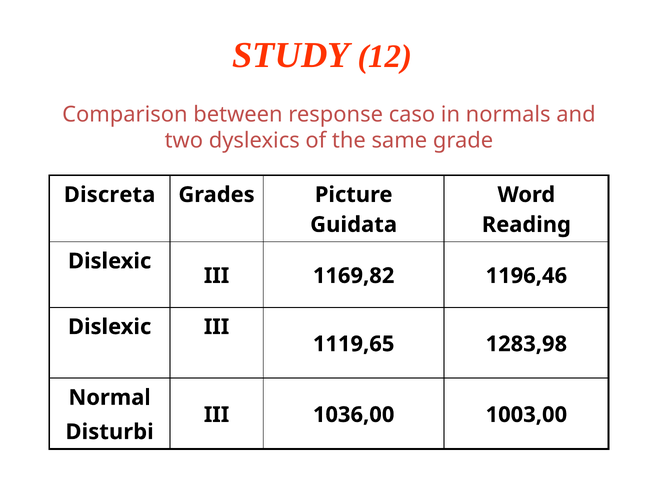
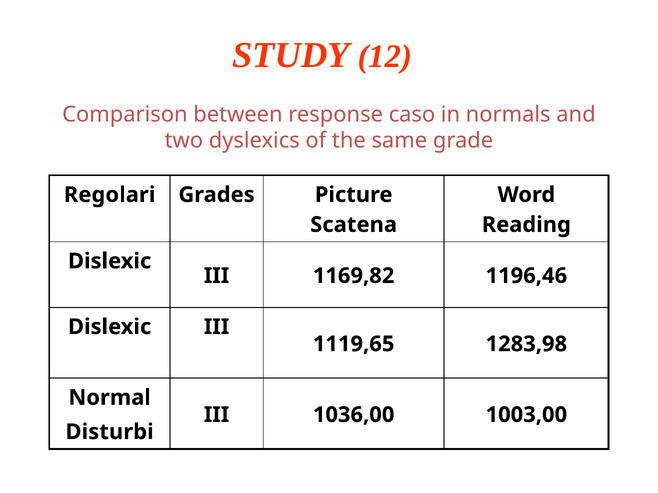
Discreta: Discreta -> Regolari (110, 195)
Guidata: Guidata -> Scatena (354, 225)
